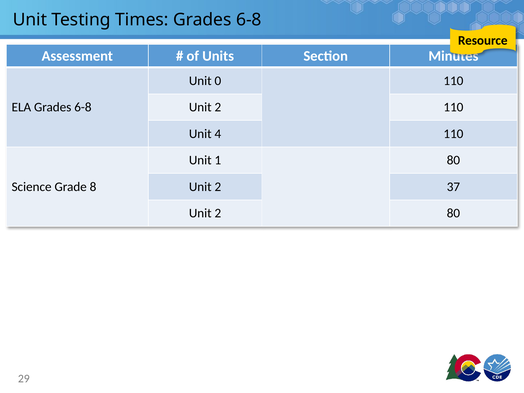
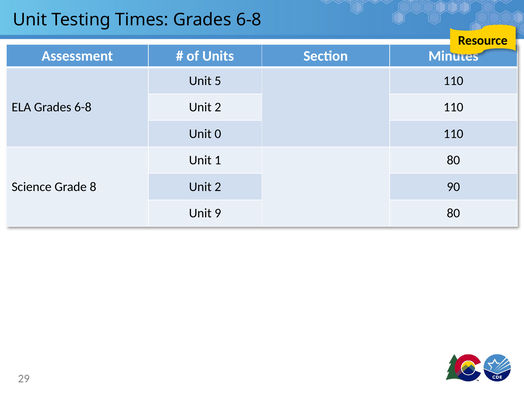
0: 0 -> 5 (218, 81)
4: 4 -> 0 (218, 134)
37: 37 -> 90 (453, 187)
2: 2 -> 9 (218, 213)
